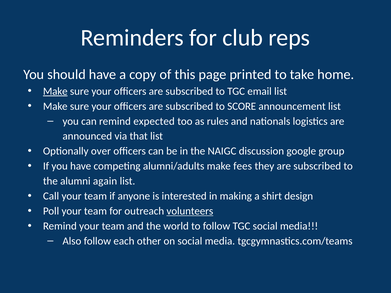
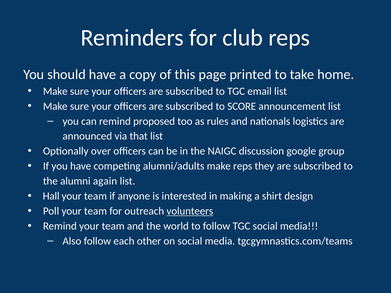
Make underline: present -> none (55, 91)
expected: expected -> proposed (154, 121)
make fees: fees -> reps (243, 166)
Call: Call -> Hall (51, 196)
